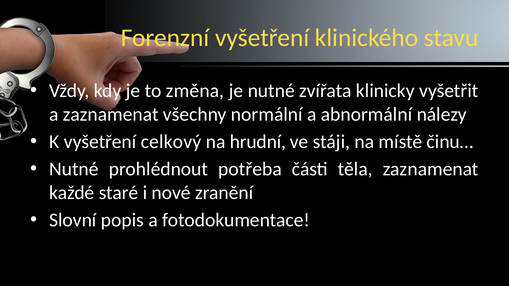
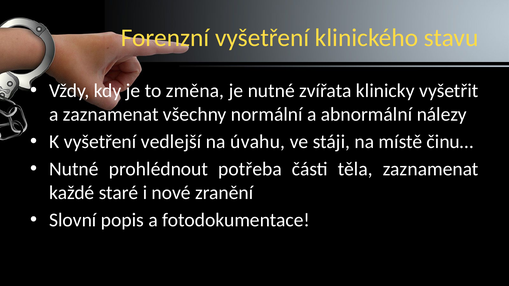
celkový: celkový -> vedlejší (171, 142)
hrudní: hrudní -> úvahu (258, 142)
